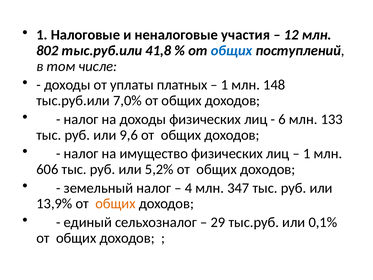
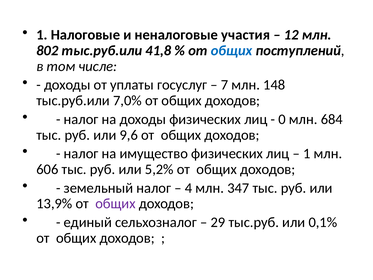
платных: платных -> госуслуг (182, 85)
1: 1 -> 7 (224, 85)
6: 6 -> 0 (282, 119)
133: 133 -> 684 (332, 119)
общих colour: orange -> purple (115, 204)
